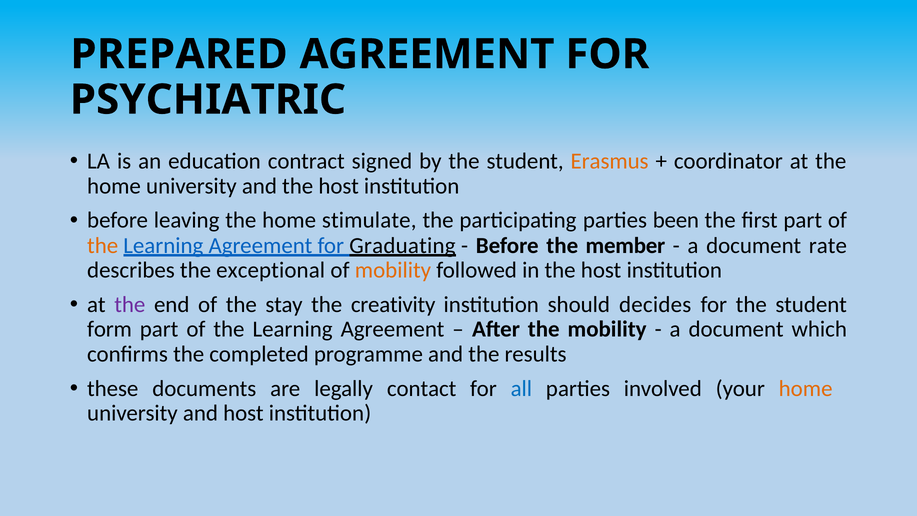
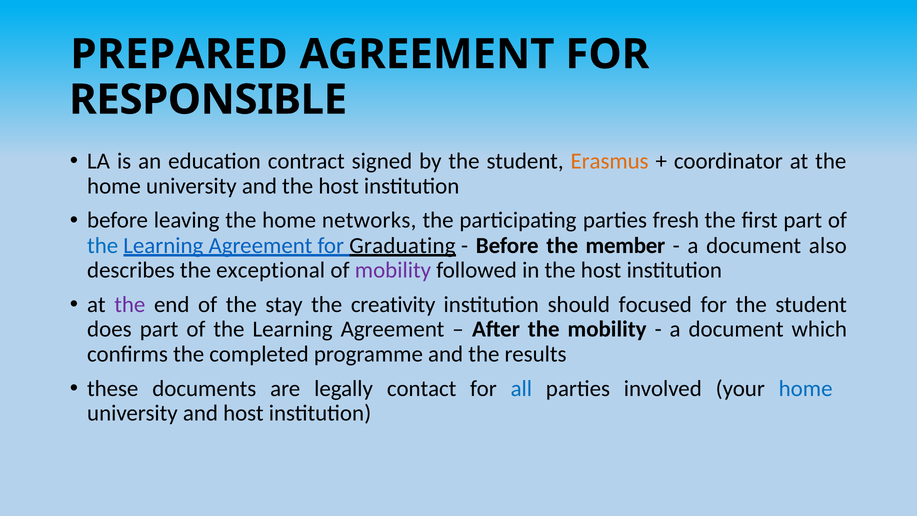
PSYCHIATRIC: PSYCHIATRIC -> RESPONSIBLE (208, 100)
stimulate: stimulate -> networks (369, 220)
been: been -> fresh (676, 220)
the colour: orange -> blue (103, 245)
rate: rate -> also (828, 245)
mobility colour: orange -> purple (393, 270)
decides: decides -> focused (655, 305)
form: form -> does (109, 329)
home colour: orange -> blue (806, 388)
